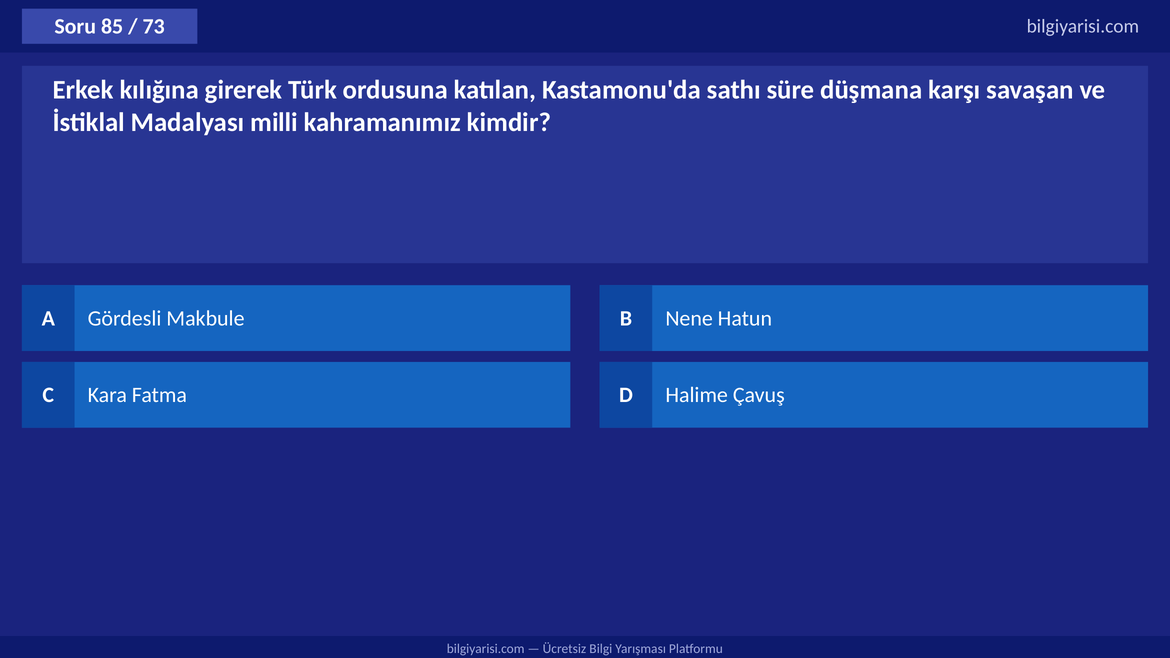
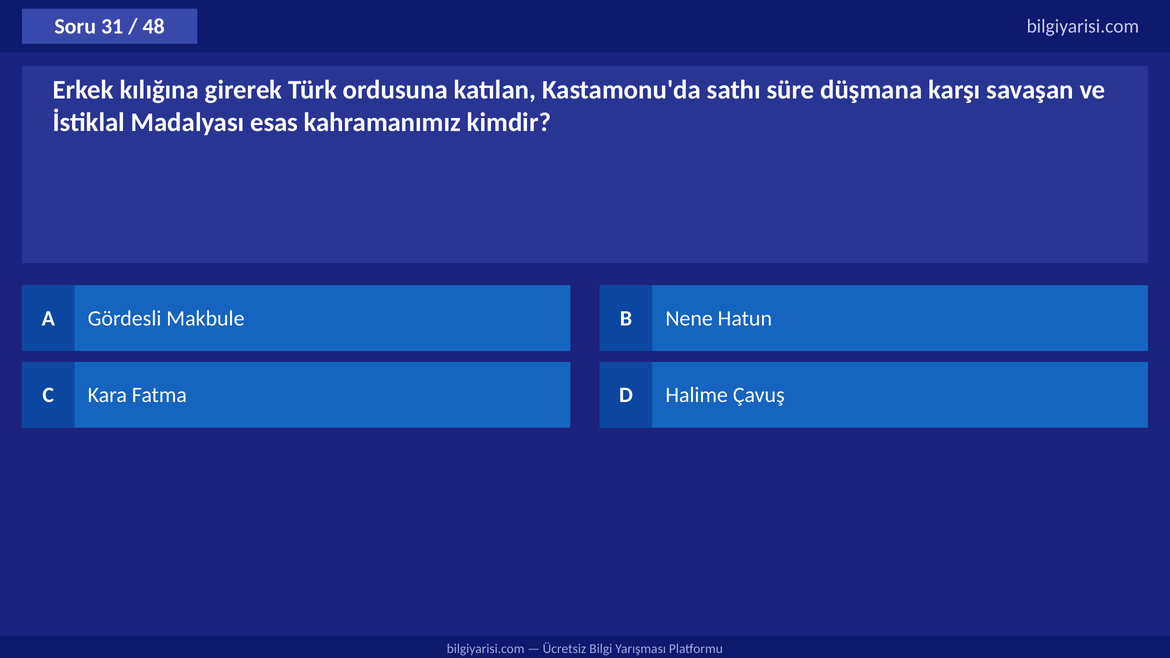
85: 85 -> 31 (112, 27)
73: 73 -> 48 (154, 27)
milli: milli -> esas (274, 123)
